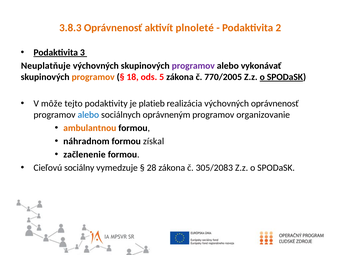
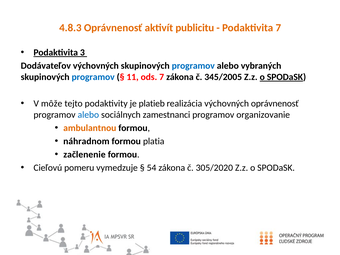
3.8.3: 3.8.3 -> 4.8.3 (70, 28)
plnoleté: plnoleté -> publicitu (195, 28)
Podaktivita 2: 2 -> 7 (278, 28)
Neuplatňuje: Neuplatňuje -> Dodávateľov (46, 66)
programov colour: purple -> blue (193, 66)
vykonávať: vykonávať -> vybraných (261, 66)
programov colour: orange -> blue (93, 77)
18: 18 -> 11 (133, 77)
ods 5: 5 -> 7 (162, 77)
770/2005: 770/2005 -> 345/2005 (223, 77)
oprávneným: oprávneným -> zamestnanci (167, 115)
získal: získal -> platia (154, 141)
sociálny: sociálny -> pomeru (79, 168)
28: 28 -> 54 (152, 168)
305/2083: 305/2083 -> 305/2020 (214, 168)
